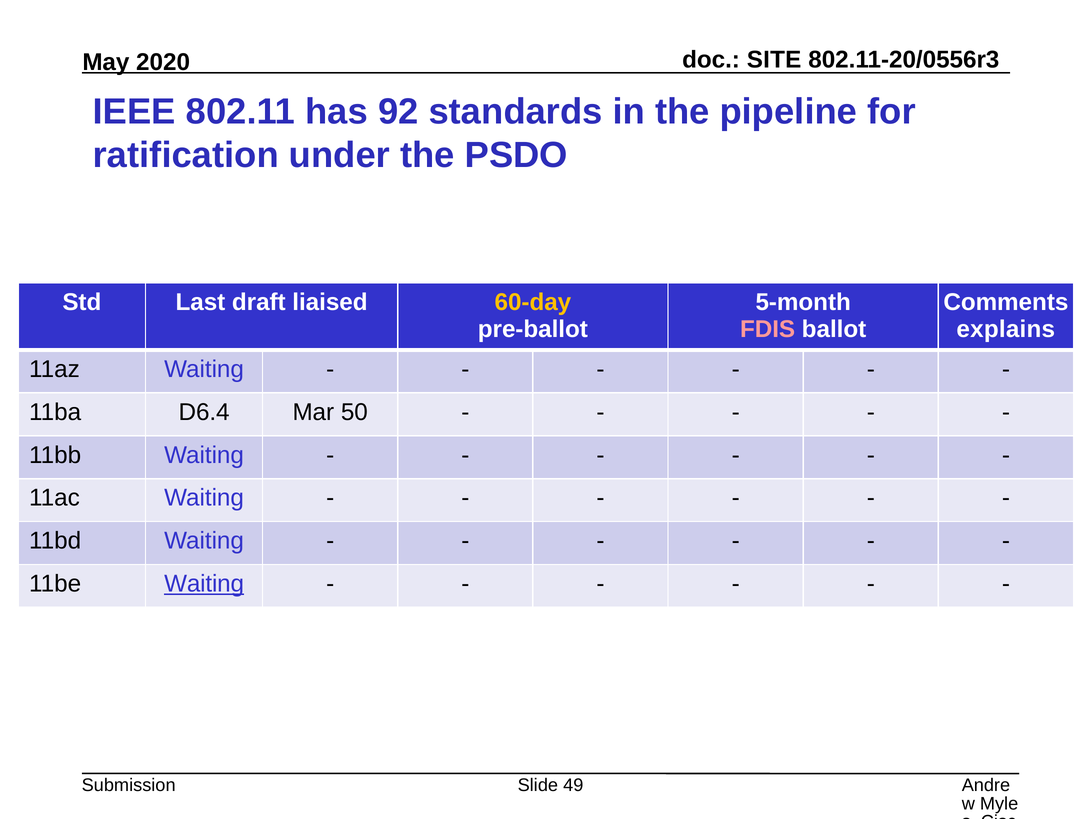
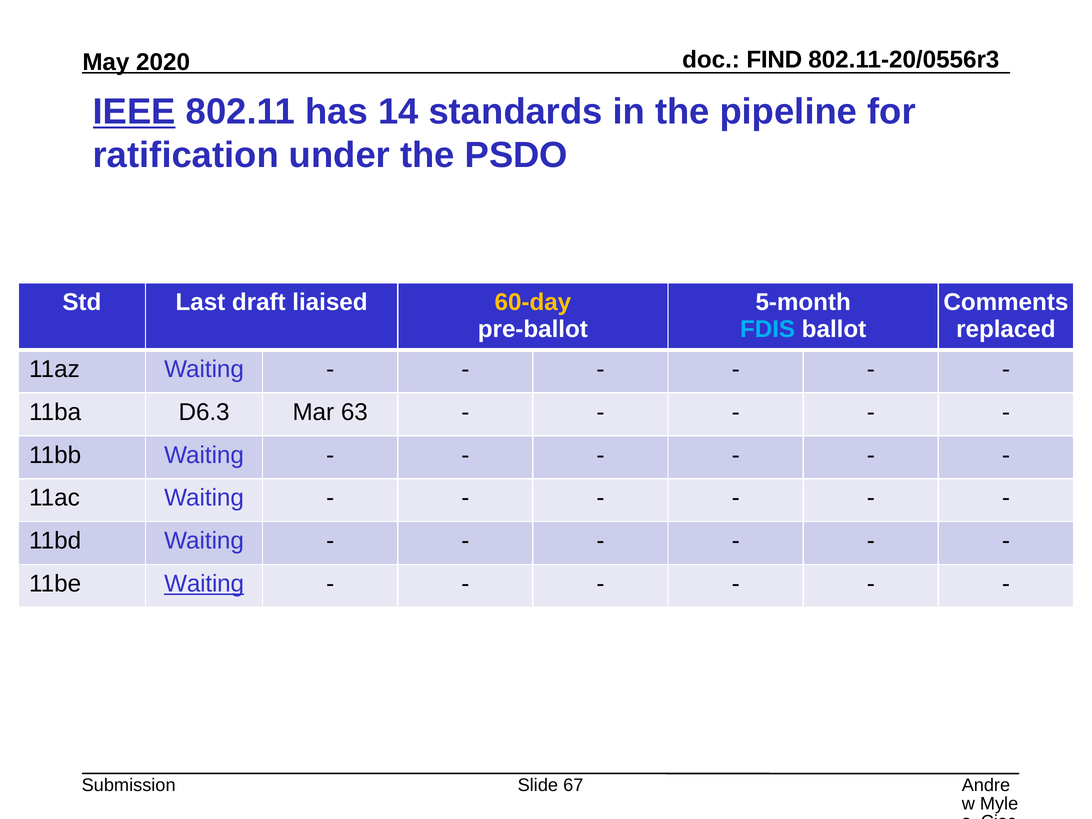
SITE: SITE -> FIND (774, 60)
IEEE underline: none -> present (134, 112)
92: 92 -> 14 (398, 112)
FDIS colour: pink -> light blue (768, 329)
explains: explains -> replaced (1006, 329)
D6.4: D6.4 -> D6.3 (204, 412)
50: 50 -> 63 (354, 412)
49: 49 -> 67 (573, 785)
